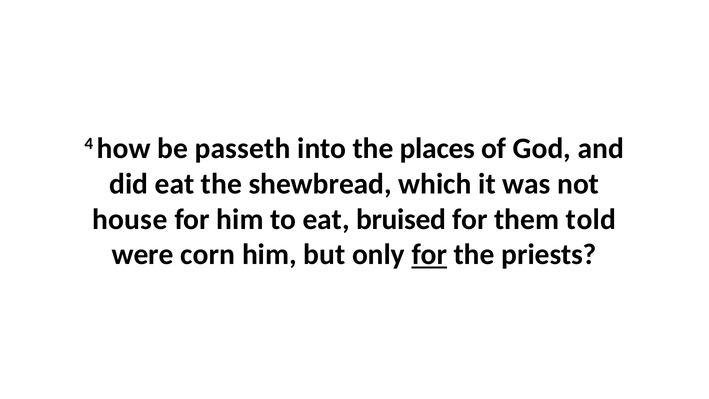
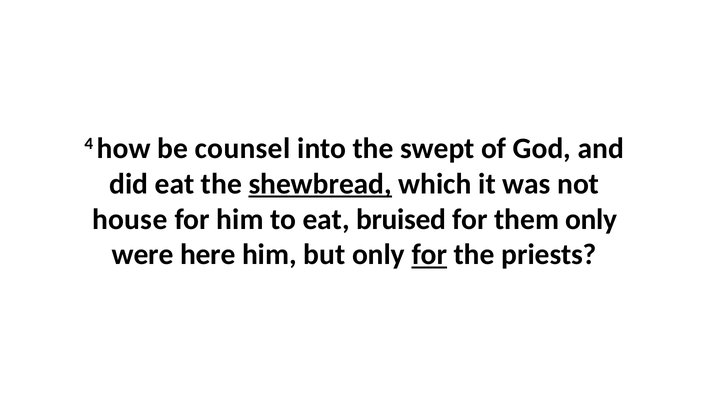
passeth: passeth -> counsel (243, 148)
places: places -> swept (437, 148)
shewbread underline: none -> present (320, 184)
them told: told -> only (591, 219)
corn: corn -> here (208, 255)
